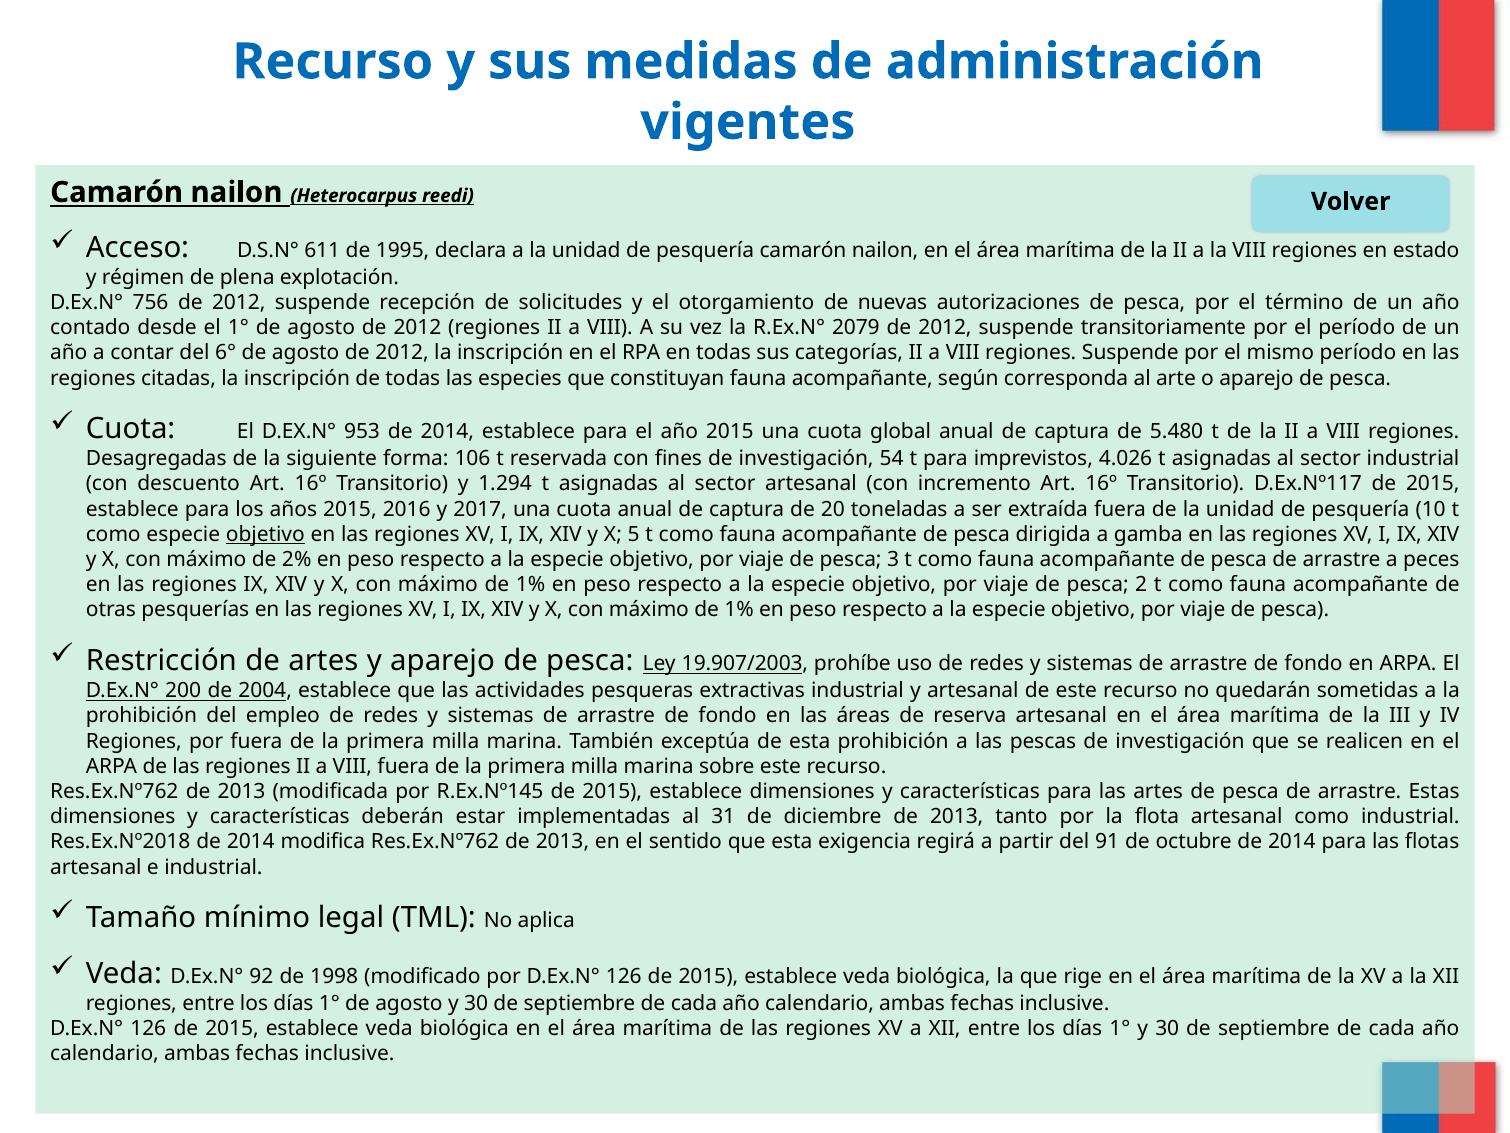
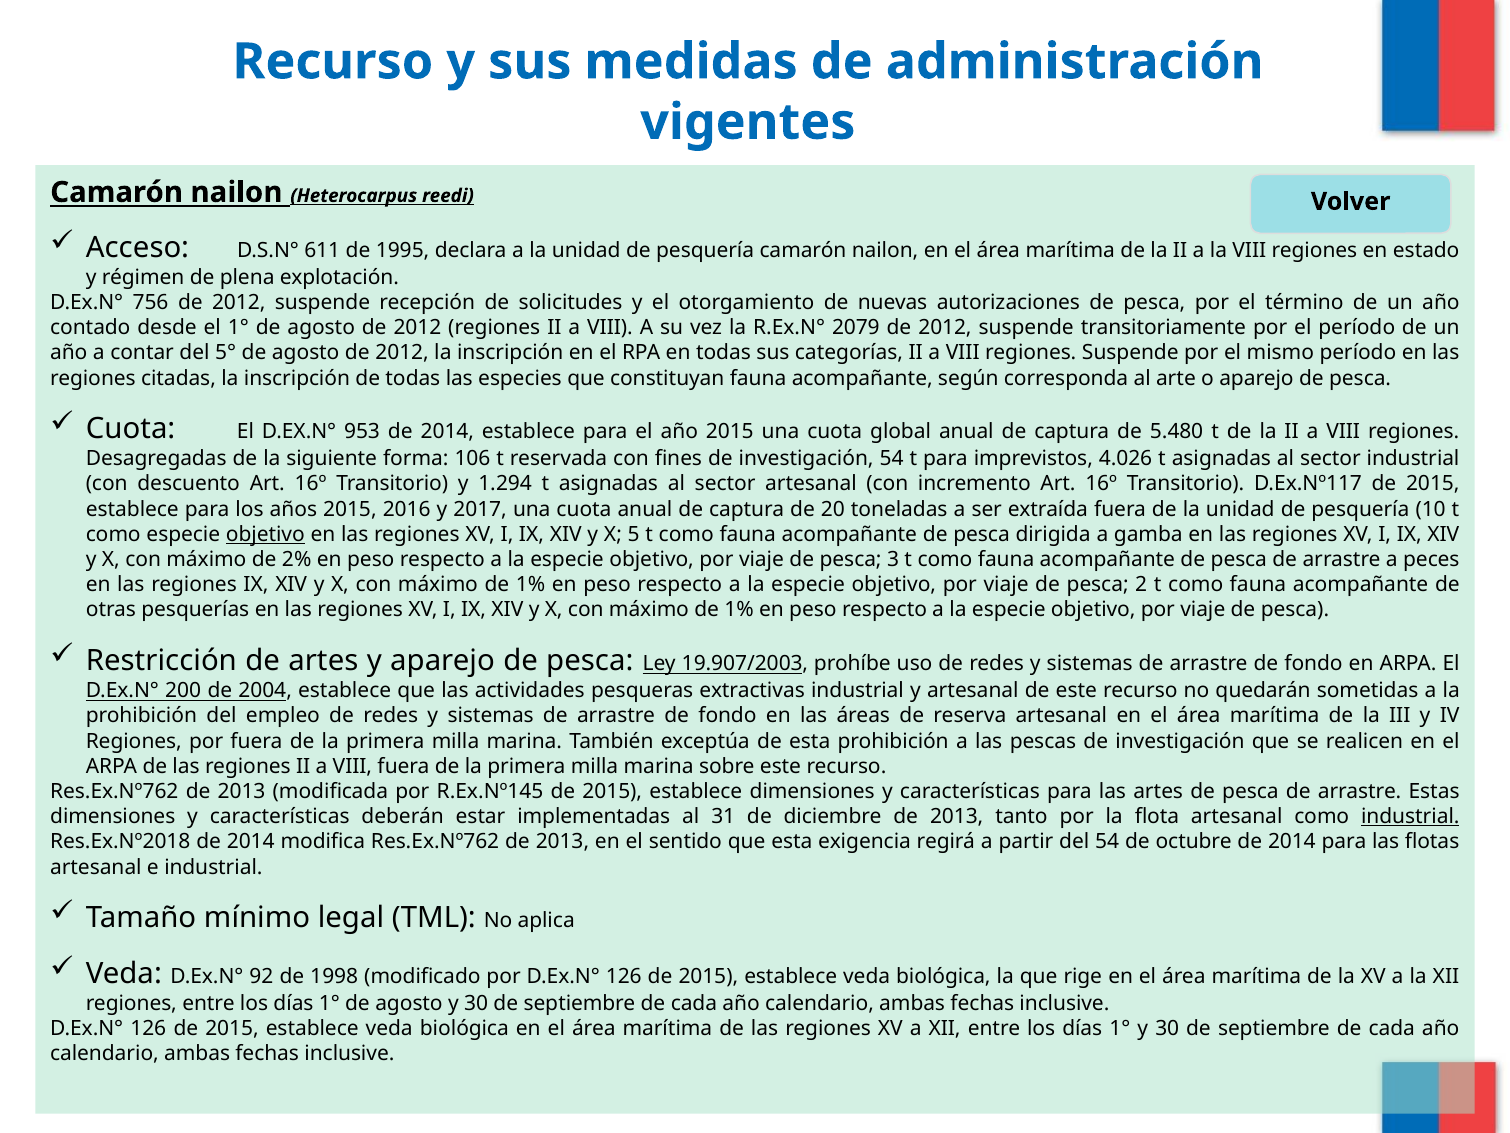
6°: 6° -> 5° (226, 353)
industrial underline: none -> present (1410, 816)
del 91: 91 -> 54 (1107, 842)
